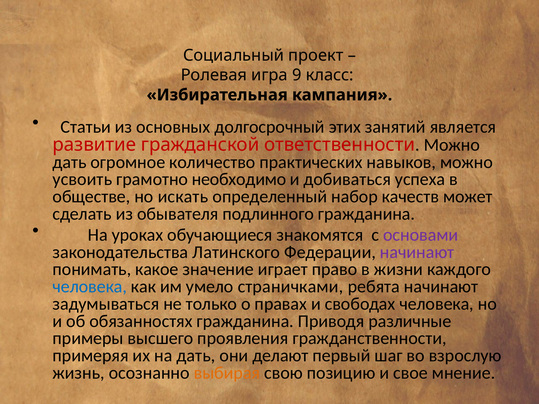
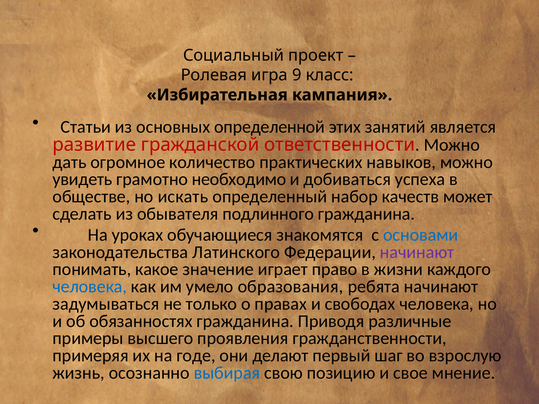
долгосрочный: долгосрочный -> определенной (270, 127)
усвоить: усвоить -> увидеть (82, 179)
основами colour: purple -> blue (421, 235)
страничками: страничками -> образования (290, 287)
на дать: дать -> годе (196, 356)
выбирая colour: orange -> blue (227, 373)
